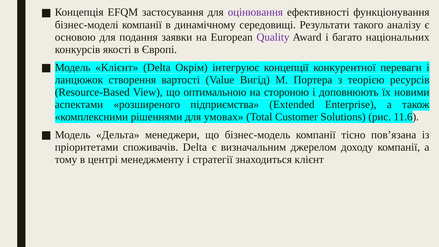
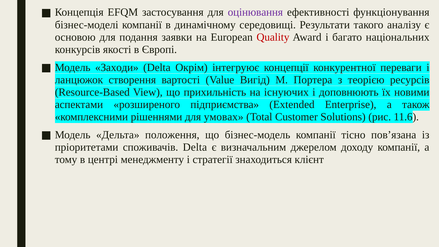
Quality colour: purple -> red (273, 37)
Модель Клієнт: Клієнт -> Заходи (117, 67)
оптимальною: оптимальною -> прихильність (215, 92)
стороною: стороною -> існуючих (286, 92)
менеджери: менеджери -> положення (172, 135)
